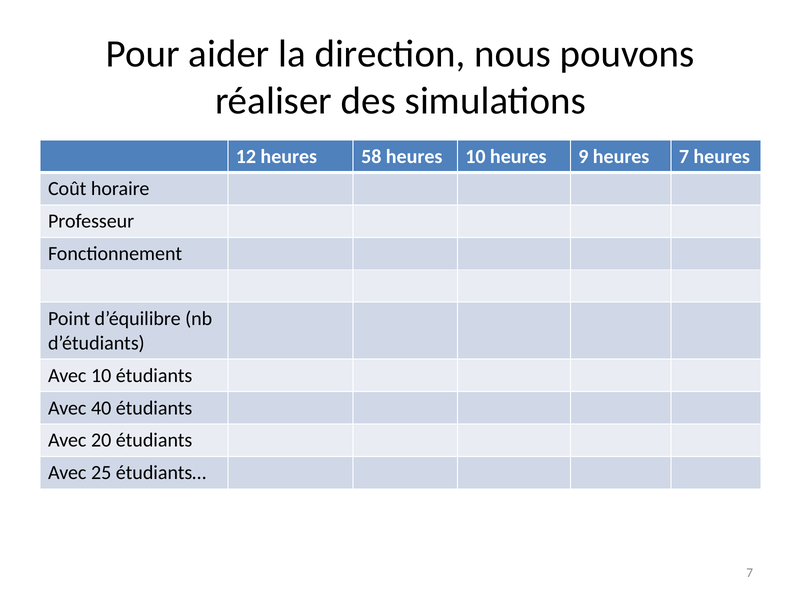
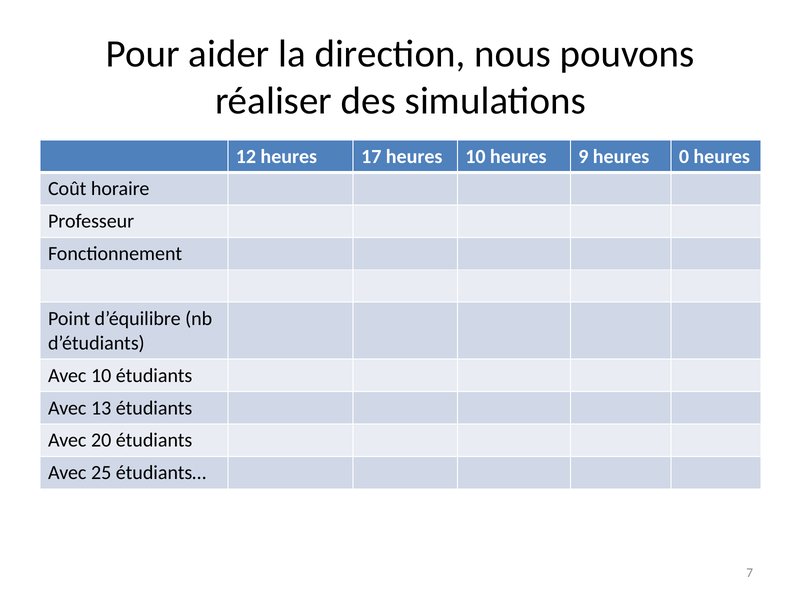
58: 58 -> 17 (371, 157)
heures 7: 7 -> 0 (684, 157)
40: 40 -> 13 (101, 408)
